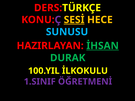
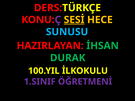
İHSAN underline: present -> none (103, 46)
